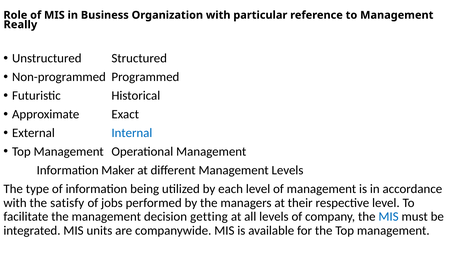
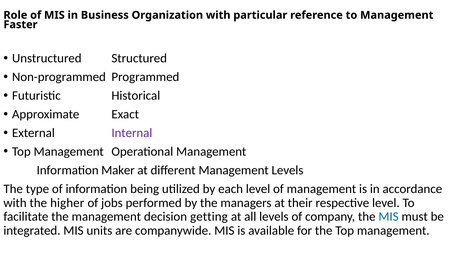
Really: Really -> Faster (20, 25)
Internal colour: blue -> purple (132, 133)
satisfy: satisfy -> higher (67, 203)
